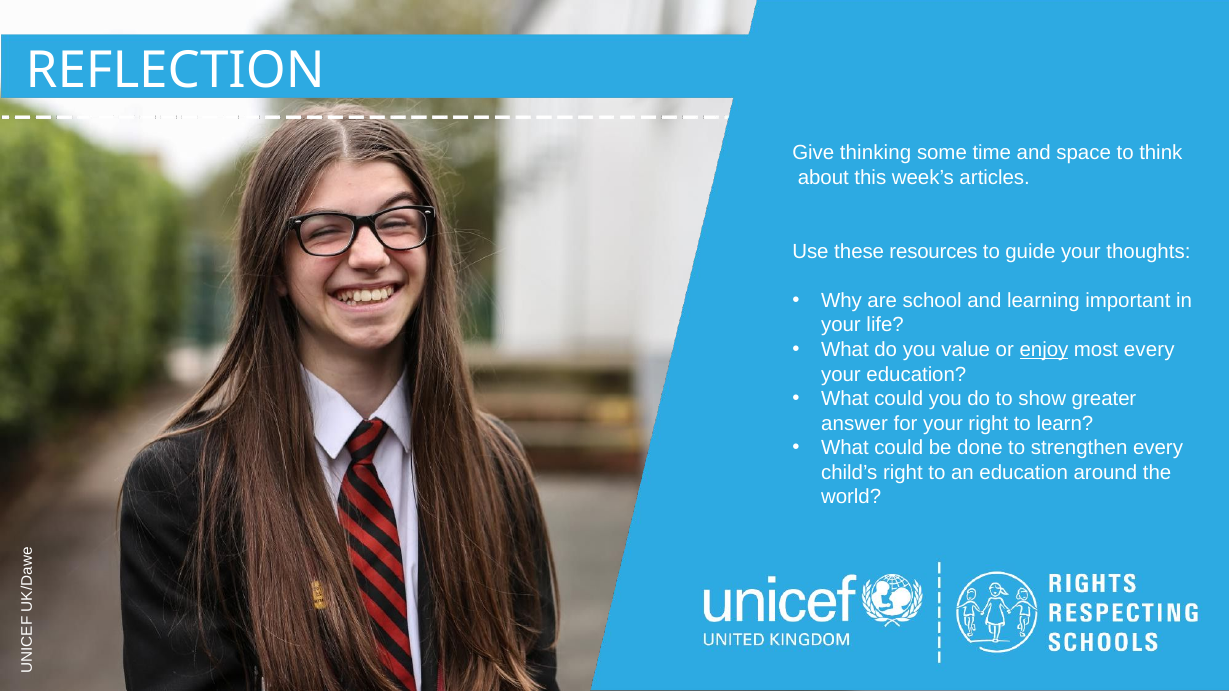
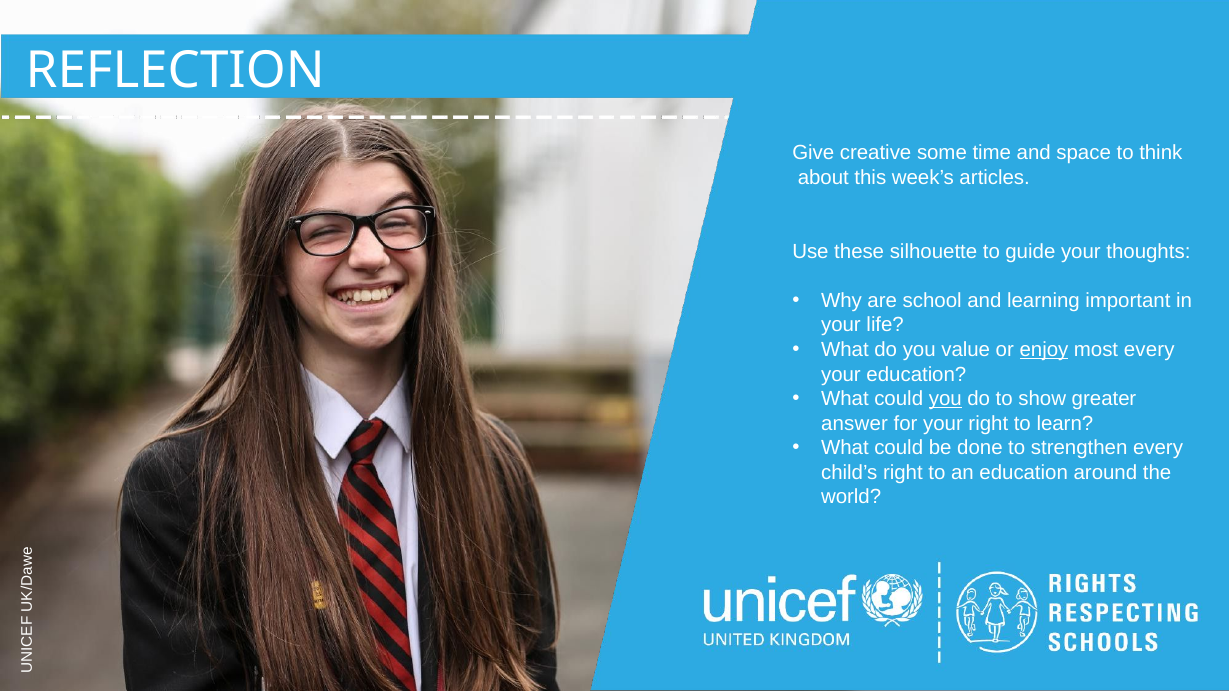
thinking: thinking -> creative (876, 153)
resources: resources -> silhouette (933, 252)
you underline: none -> present (945, 399)
